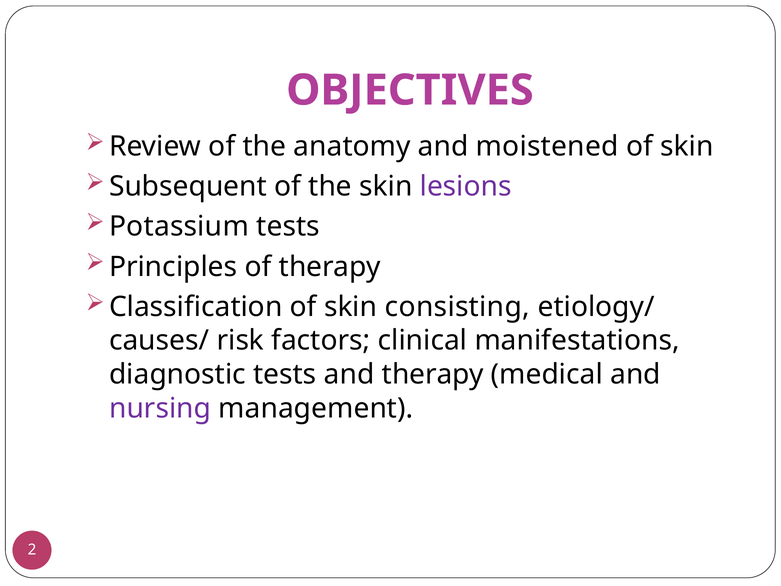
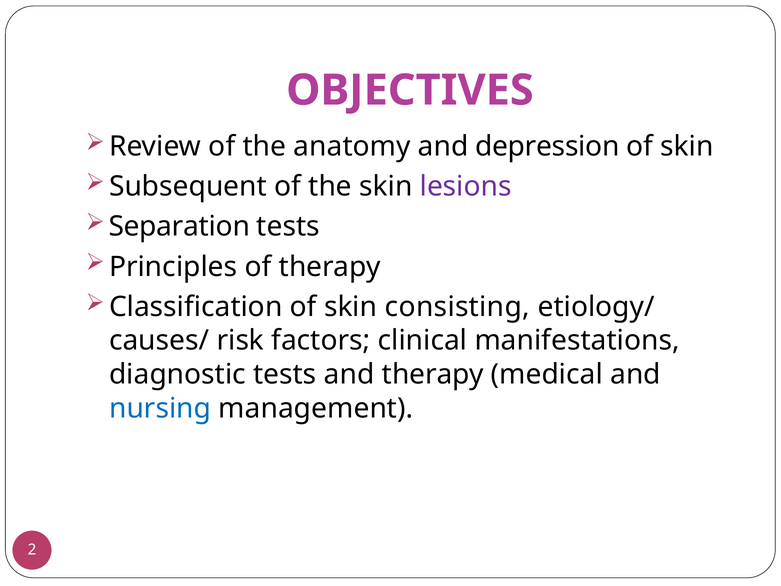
moistened: moistened -> depression (547, 146)
Potassium: Potassium -> Separation (179, 227)
nursing colour: purple -> blue (160, 408)
